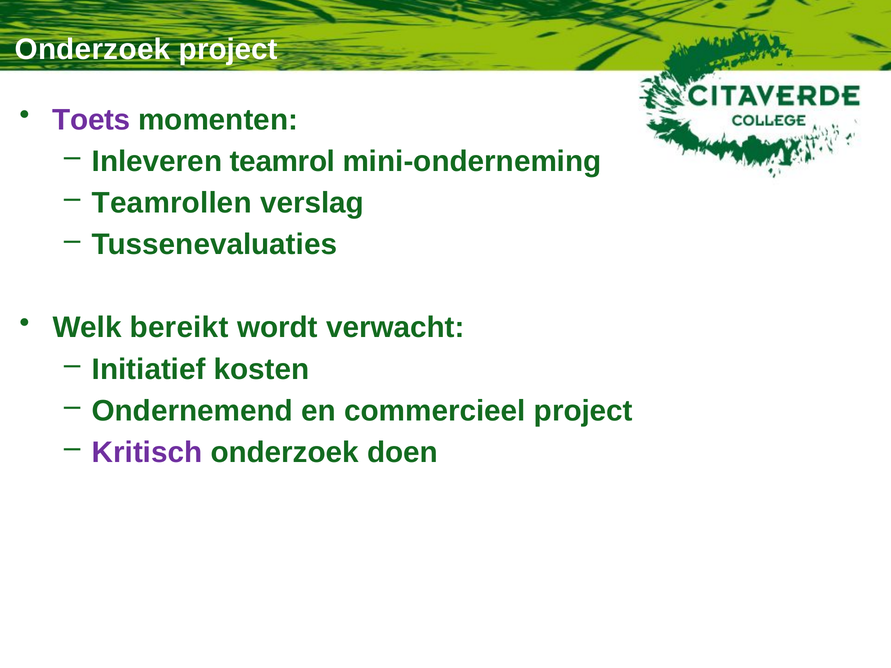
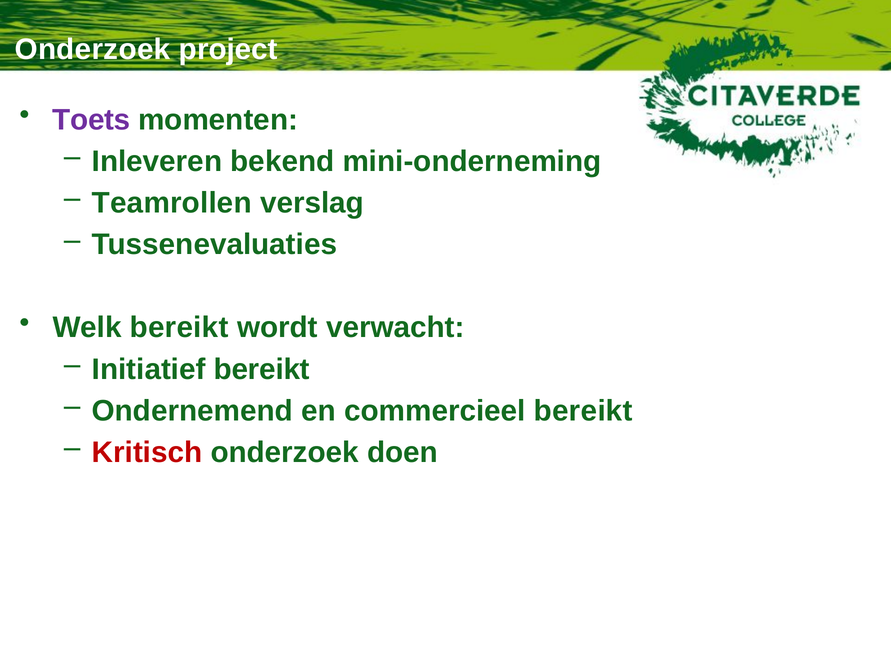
teamrol: teamrol -> bekend (282, 162)
Initiatief kosten: kosten -> bereikt (262, 369)
commercieel project: project -> bereikt (583, 411)
Kritisch colour: purple -> red (147, 452)
